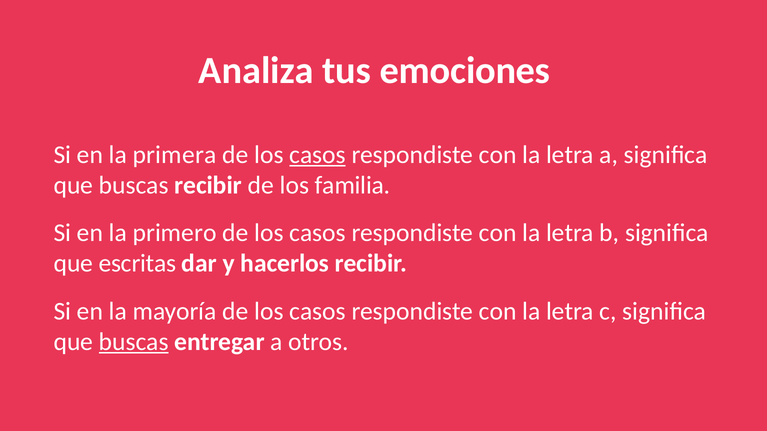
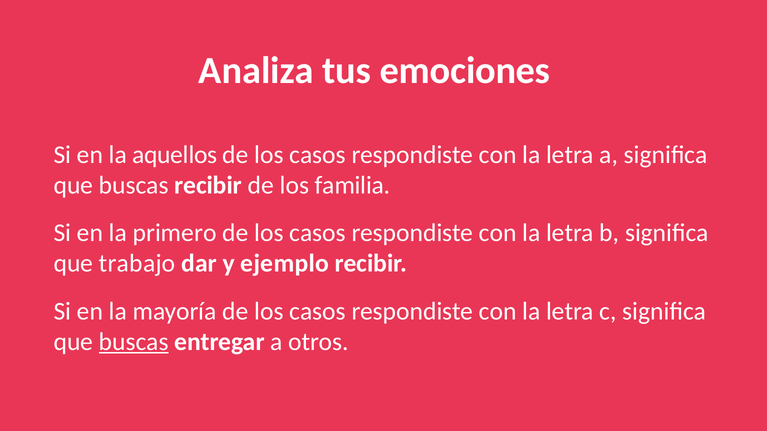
primera: primera -> aquellos (175, 155)
casos underline: present -> none (318, 155)
escritas: escritas -> trabajo (137, 264)
hacerlos: hacerlos -> ejemplo (285, 264)
